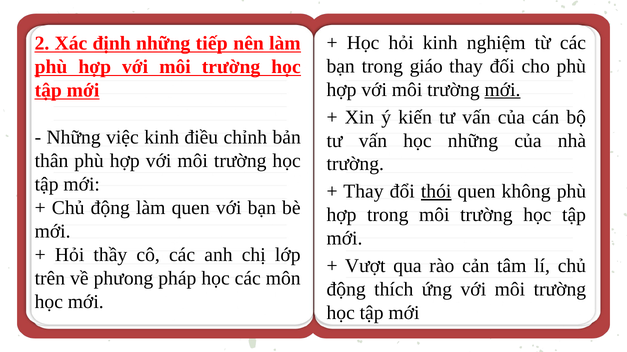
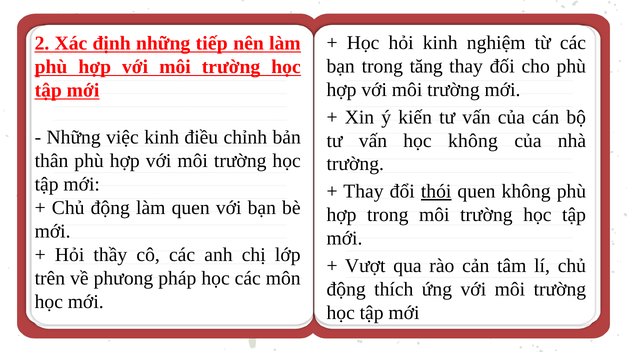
giáo: giáo -> tăng (426, 66)
mới underline: present -> none (503, 90)
học những: những -> không (473, 141)
